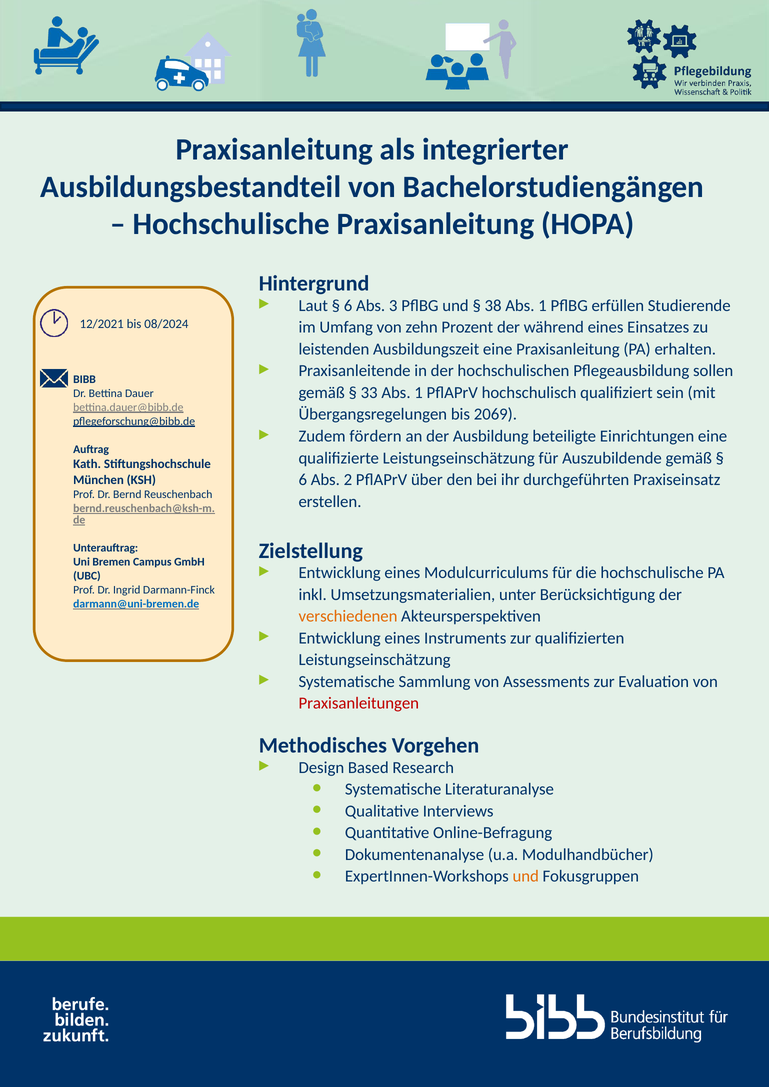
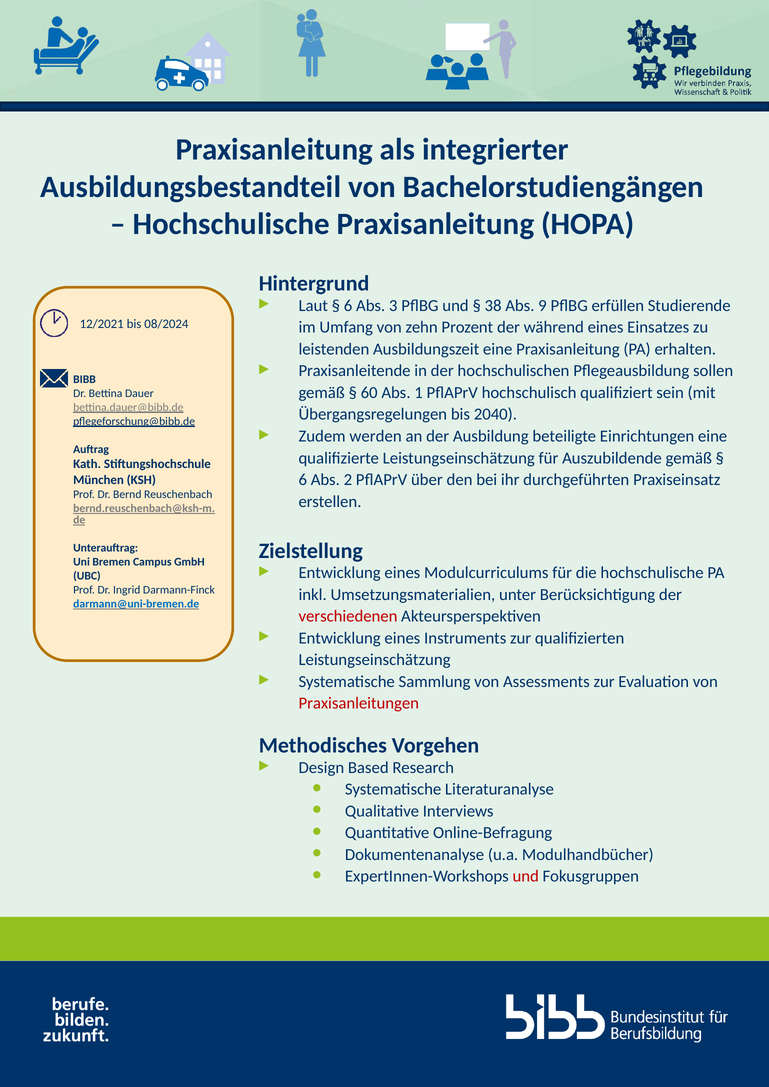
38 Abs 1: 1 -> 9 (542, 306)
33: 33 -> 60 (369, 393)
2069: 2069 -> 2040 (495, 415)
fördern: fördern -> werden (376, 436)
verschiedenen colour: orange -> red (348, 617)
und colour: orange -> red (526, 877)
